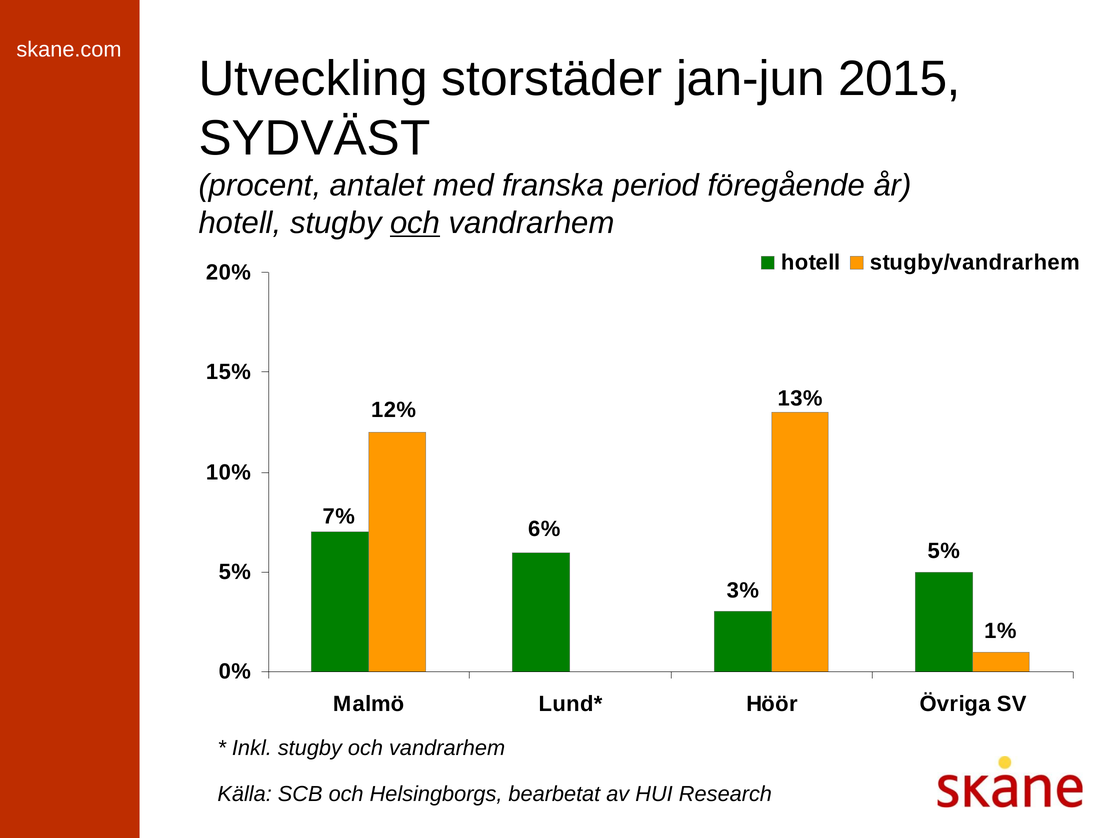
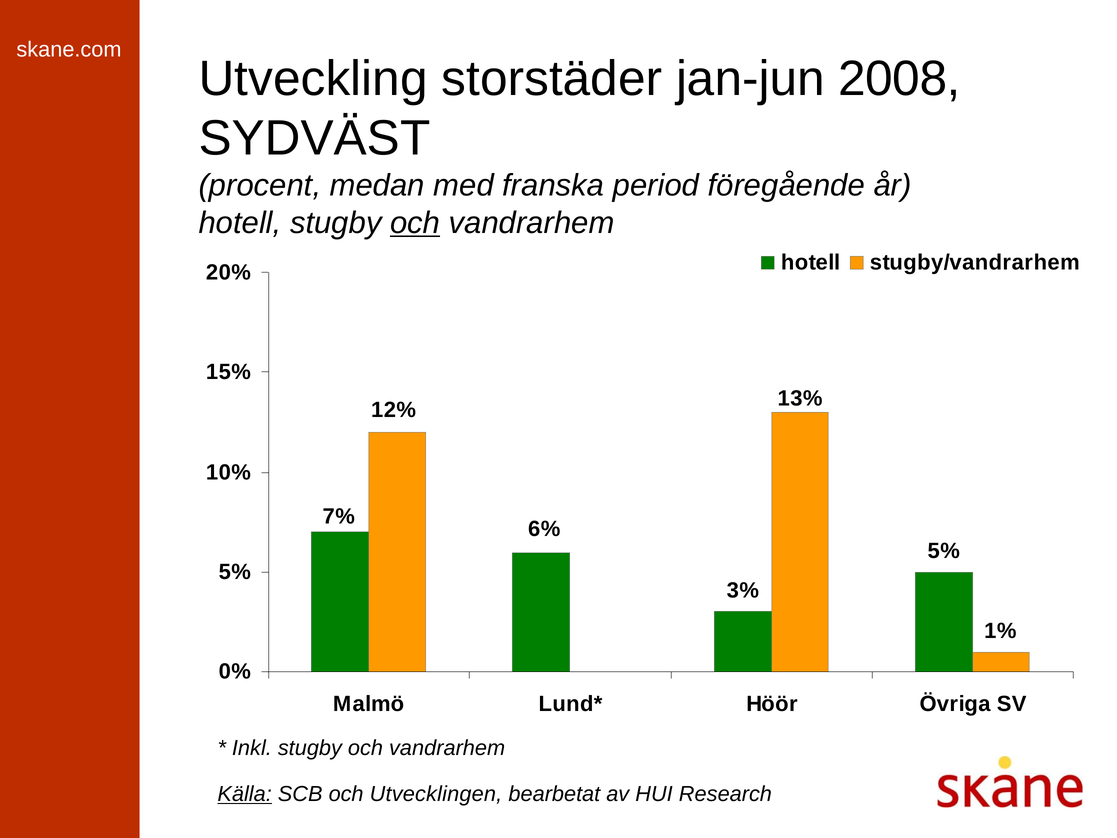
2015: 2015 -> 2008 (899, 79)
antalet: antalet -> medan (377, 186)
Källa underline: none -> present (245, 794)
Helsingborgs: Helsingborgs -> Utvecklingen (436, 794)
